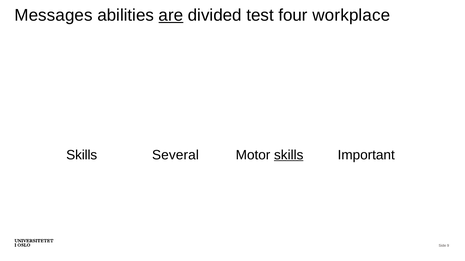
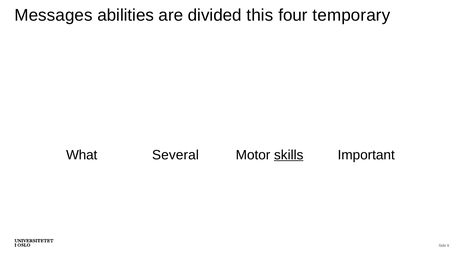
are underline: present -> none (171, 15)
test: test -> this (260, 15)
workplace: workplace -> temporary (351, 15)
Skills: Skills -> What (82, 155)
